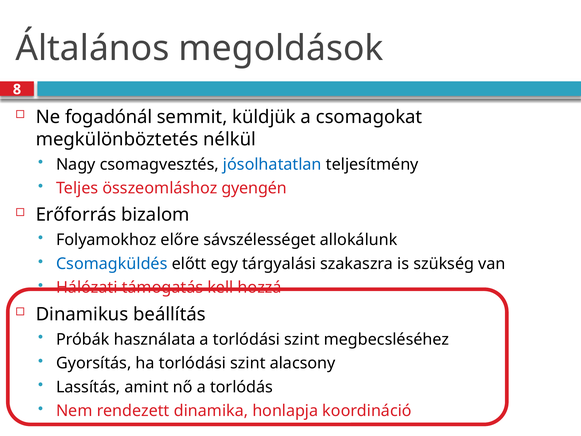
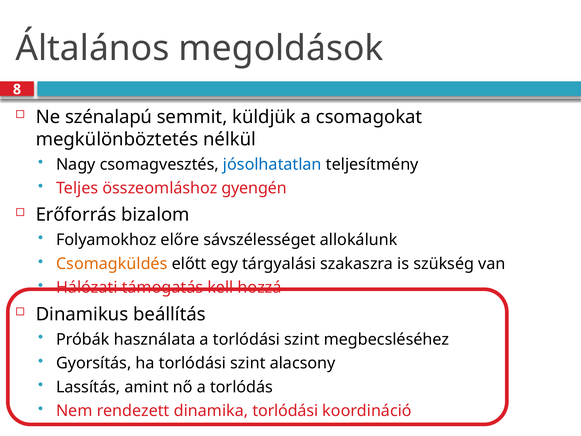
fogadónál: fogadónál -> szénalapú (109, 117)
Csomagküldés colour: blue -> orange (112, 264)
dinamika honlapja: honlapja -> torlódási (285, 411)
